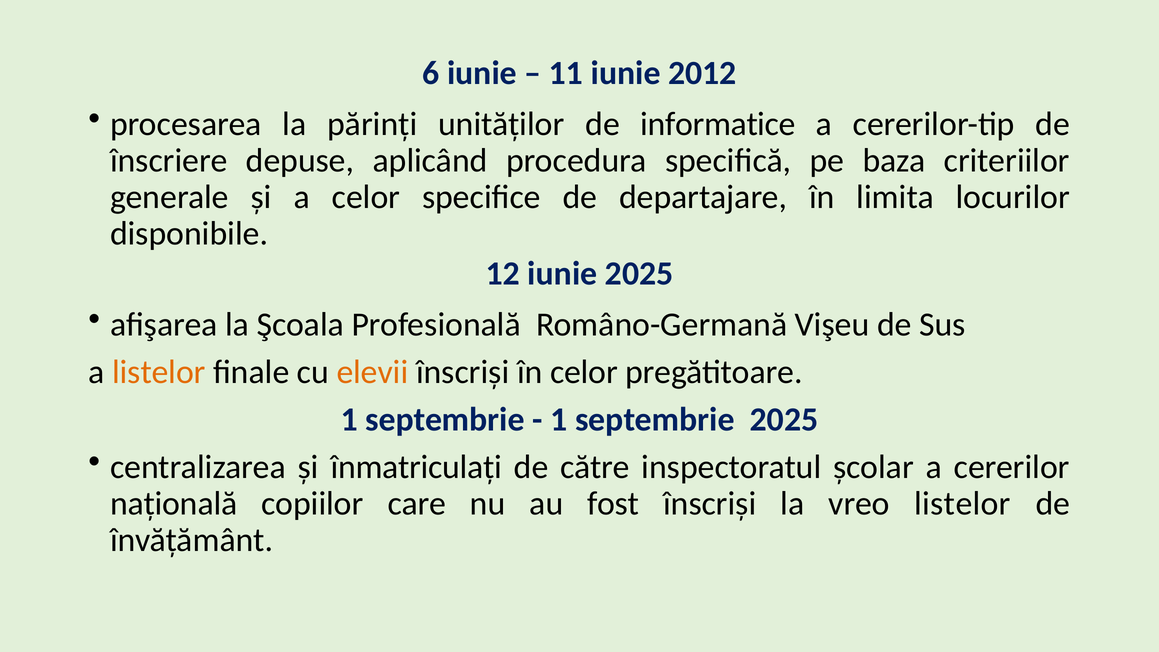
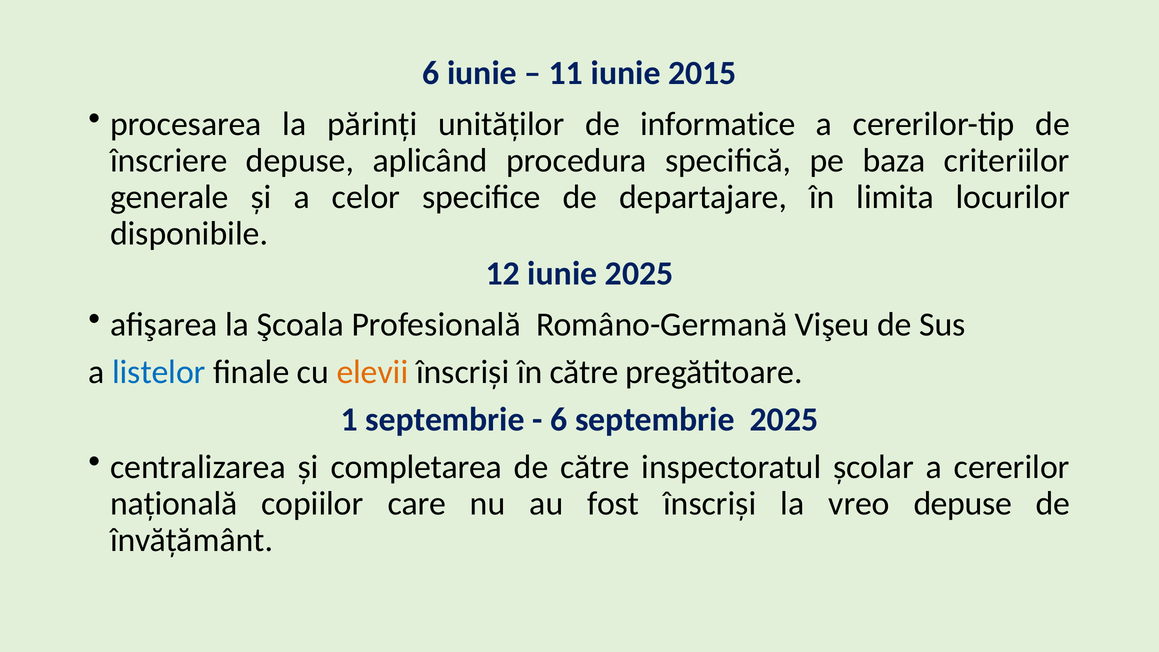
2012: 2012 -> 2015 (702, 73)
listelor colour: orange -> blue (159, 372)
în celor: celor -> către (584, 372)
1: 1 -> 6 (559, 419)
înmatriculaţi: înmatriculaţi -> completarea (416, 467)
vreo listelor: listelor -> depuse (963, 503)
